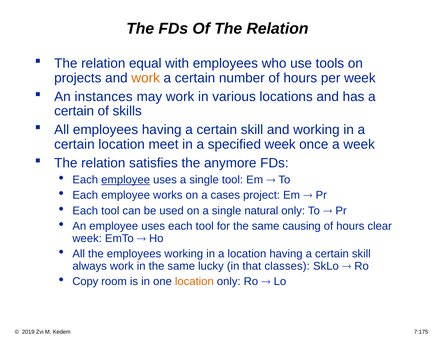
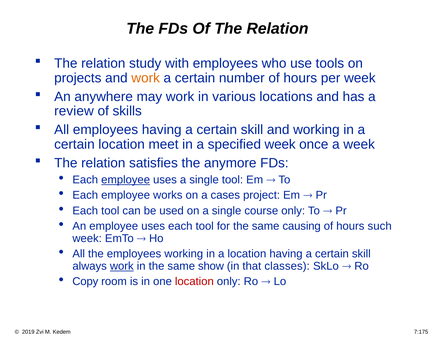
equal: equal -> study (145, 63)
instances: instances -> anywhere (104, 97)
certain: certain -> review (74, 111)
natural: natural -> course (261, 211)
clear: clear -> such (380, 226)
work underline: none -> present (122, 266)
lucky: lucky -> show (211, 266)
location colour: orange -> red (194, 281)
